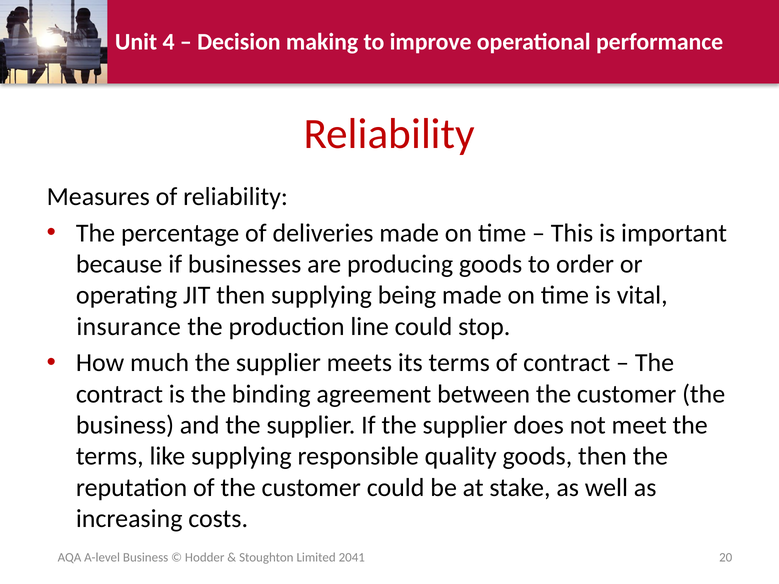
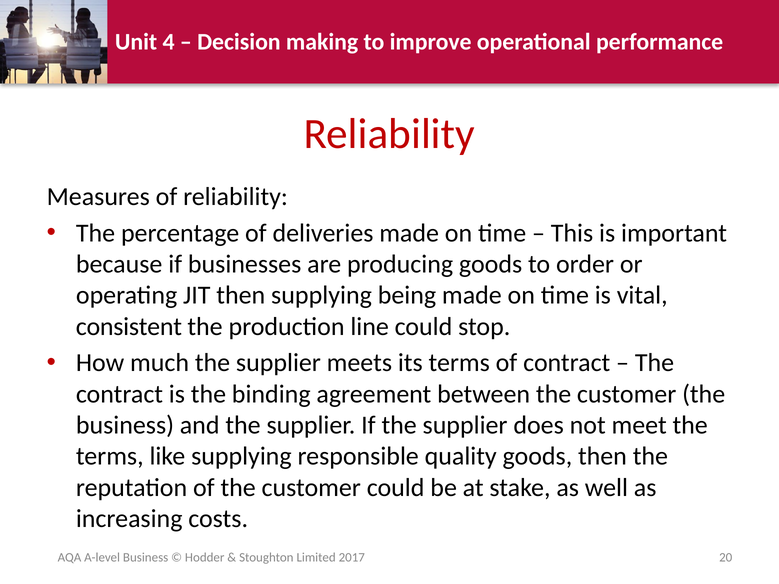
insurance: insurance -> consistent (129, 327)
2041: 2041 -> 2017 (352, 558)
